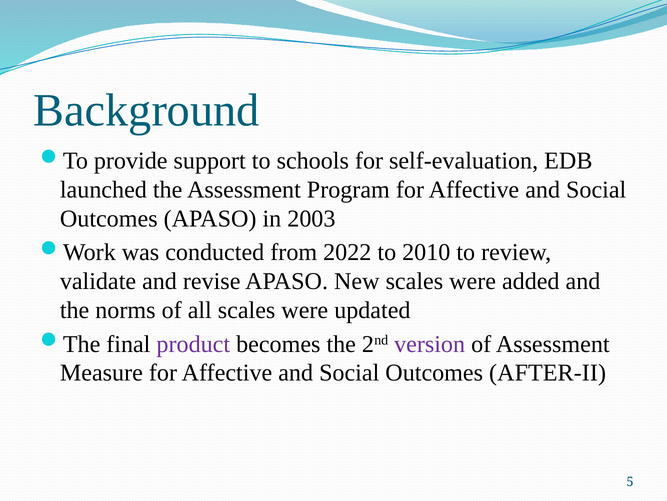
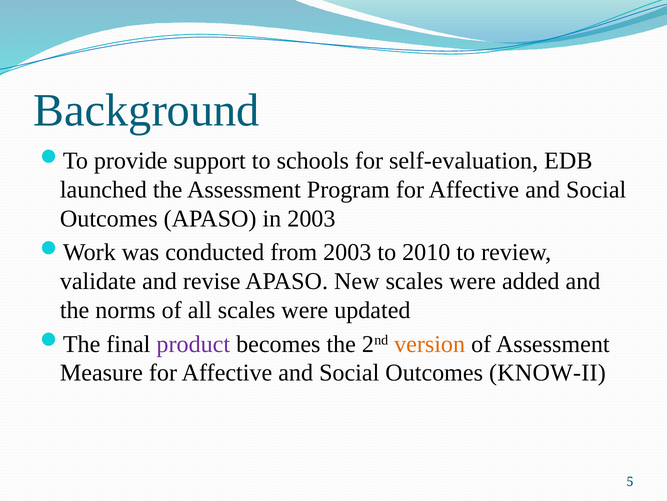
from 2022: 2022 -> 2003 (347, 252)
version colour: purple -> orange (430, 344)
AFTER-II: AFTER-II -> KNOW-II (547, 372)
